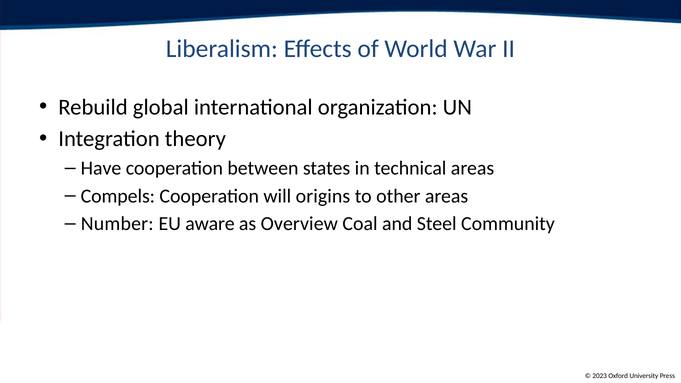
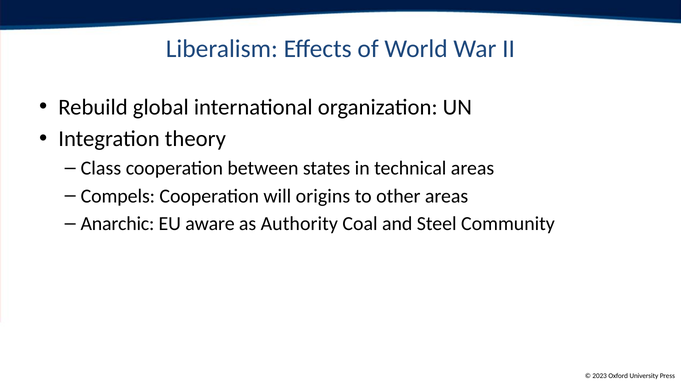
Have: Have -> Class (101, 168)
Number: Number -> Anarchic (117, 224)
Overview: Overview -> Authority (299, 224)
